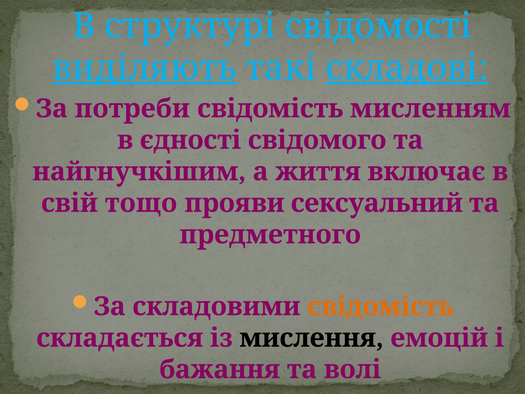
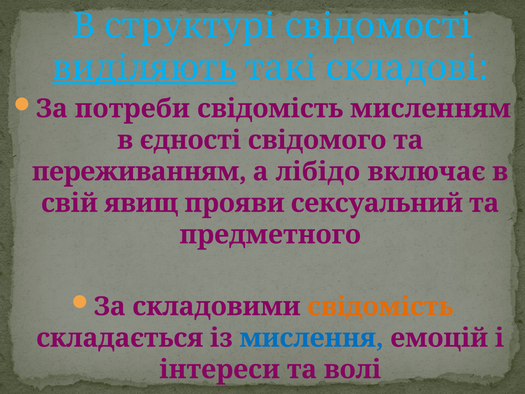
складові underline: present -> none (407, 68)
найгнучкішим: найгнучкішим -> переживанням (139, 172)
життя: життя -> лібідо (318, 172)
тощо: тощо -> явищ (141, 203)
мислення colour: black -> blue (312, 338)
бажання: бажання -> інтереси (220, 369)
